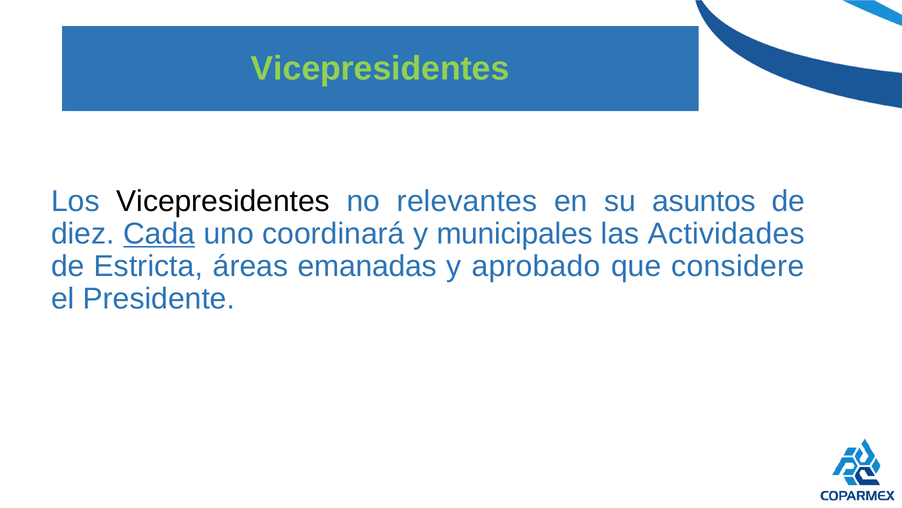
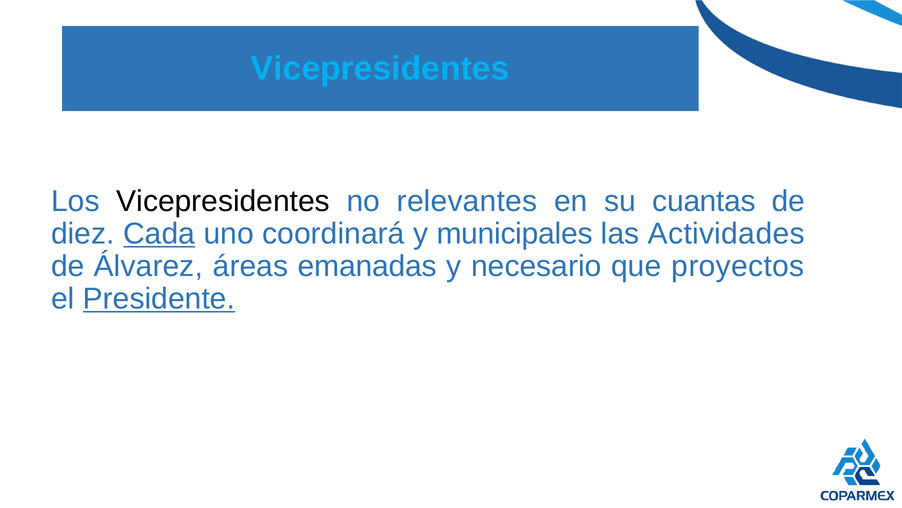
Vicepresidentes colour: light green -> light blue (380, 68)
asuntos: asuntos -> cuantas (704, 201)
Estricta: Estricta -> Álvarez (148, 266)
aprobado: aprobado -> necesario (536, 266)
considere: considere -> proyectos (738, 266)
Presidente underline: none -> present (159, 299)
